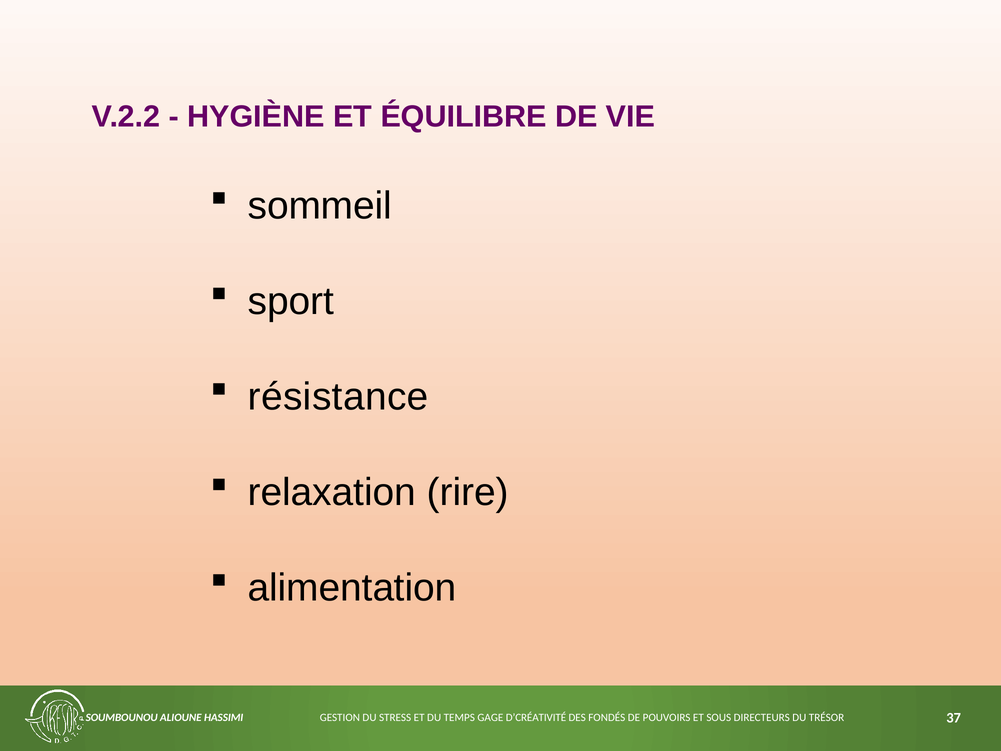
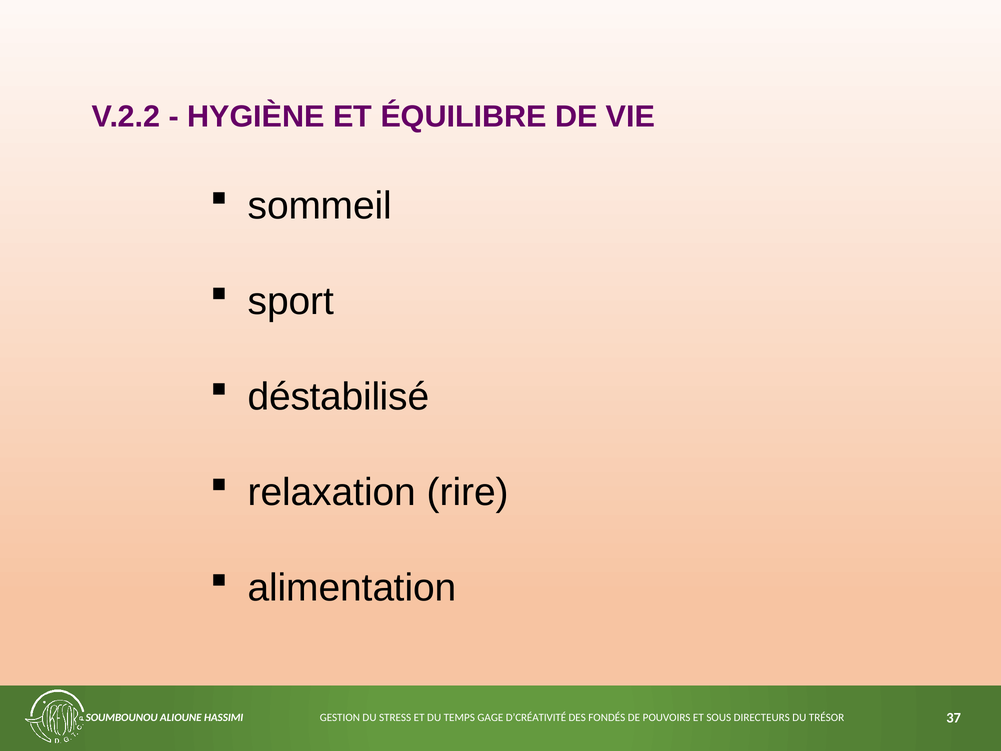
résistance: résistance -> déstabilisé (339, 397)
